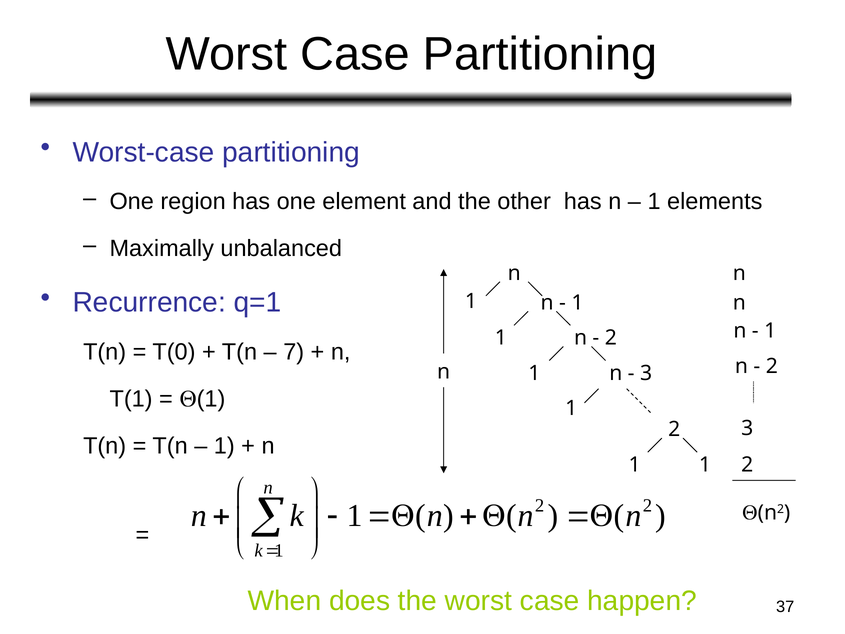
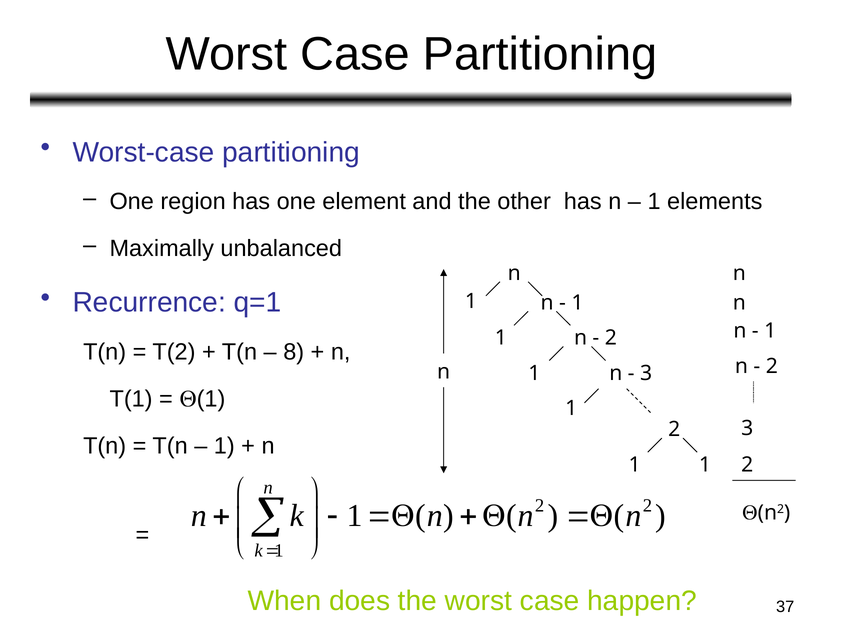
T(0: T(0 -> T(2 (174, 352)
7: 7 -> 8 (294, 352)
